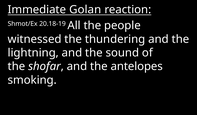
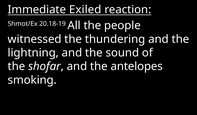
Golan: Golan -> Exiled (85, 10)
